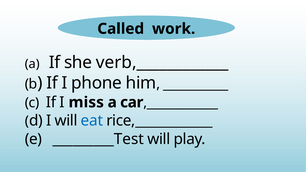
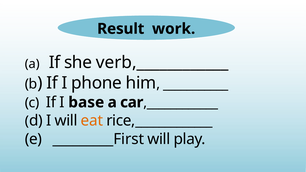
Called: Called -> Result (121, 29)
miss: miss -> base (86, 102)
eat colour: blue -> orange (92, 121)
_________Test: _________Test -> _________First (98, 139)
